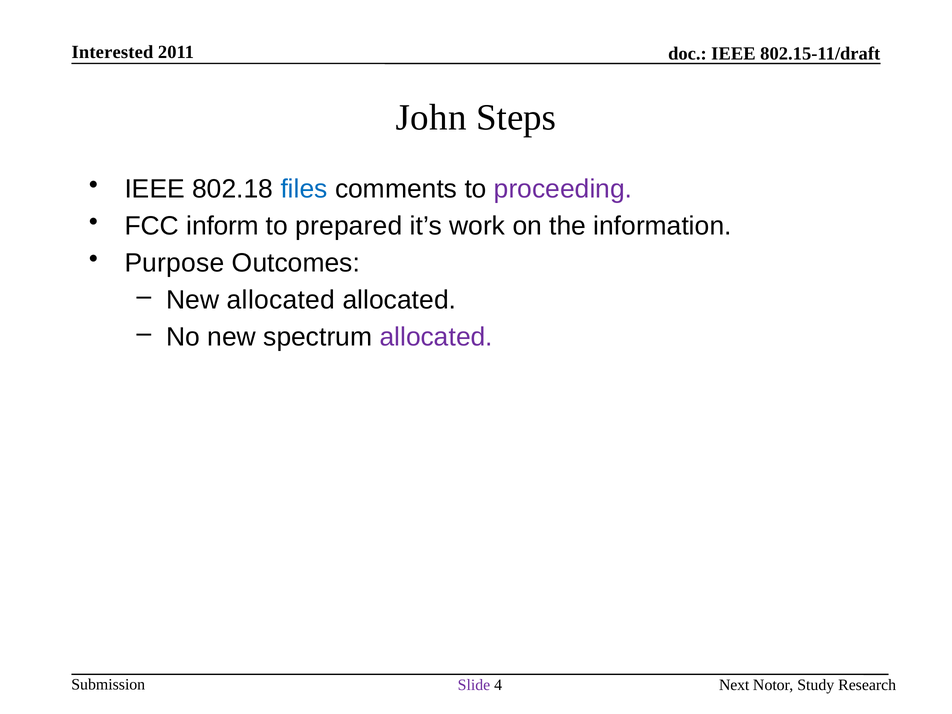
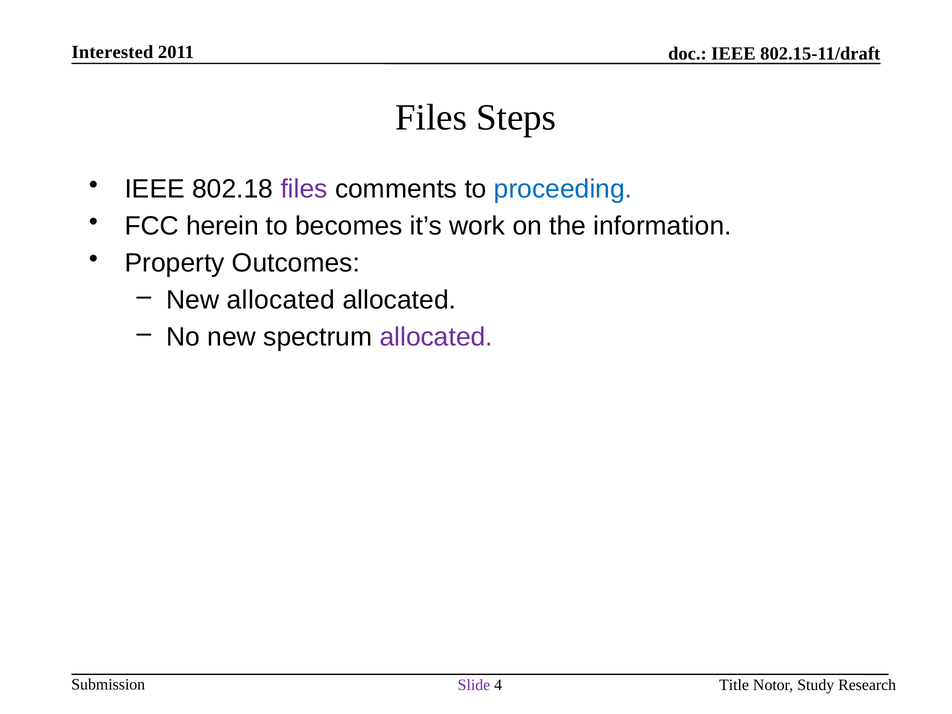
John: John -> Files (431, 118)
files colour: blue -> purple (304, 189)
proceeding colour: purple -> blue (563, 189)
inform: inform -> herein (223, 226)
prepared: prepared -> becomes (349, 226)
Purpose: Purpose -> Property (175, 263)
Next: Next -> Title (734, 685)
